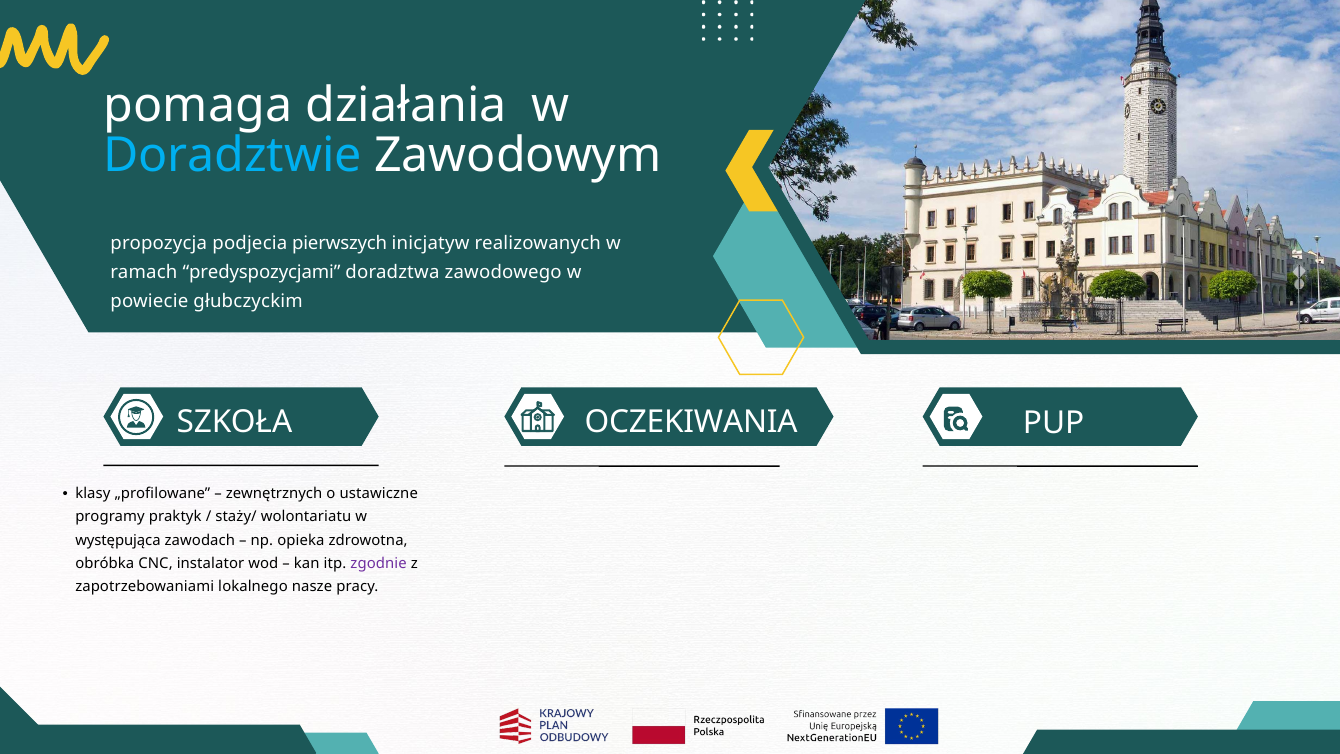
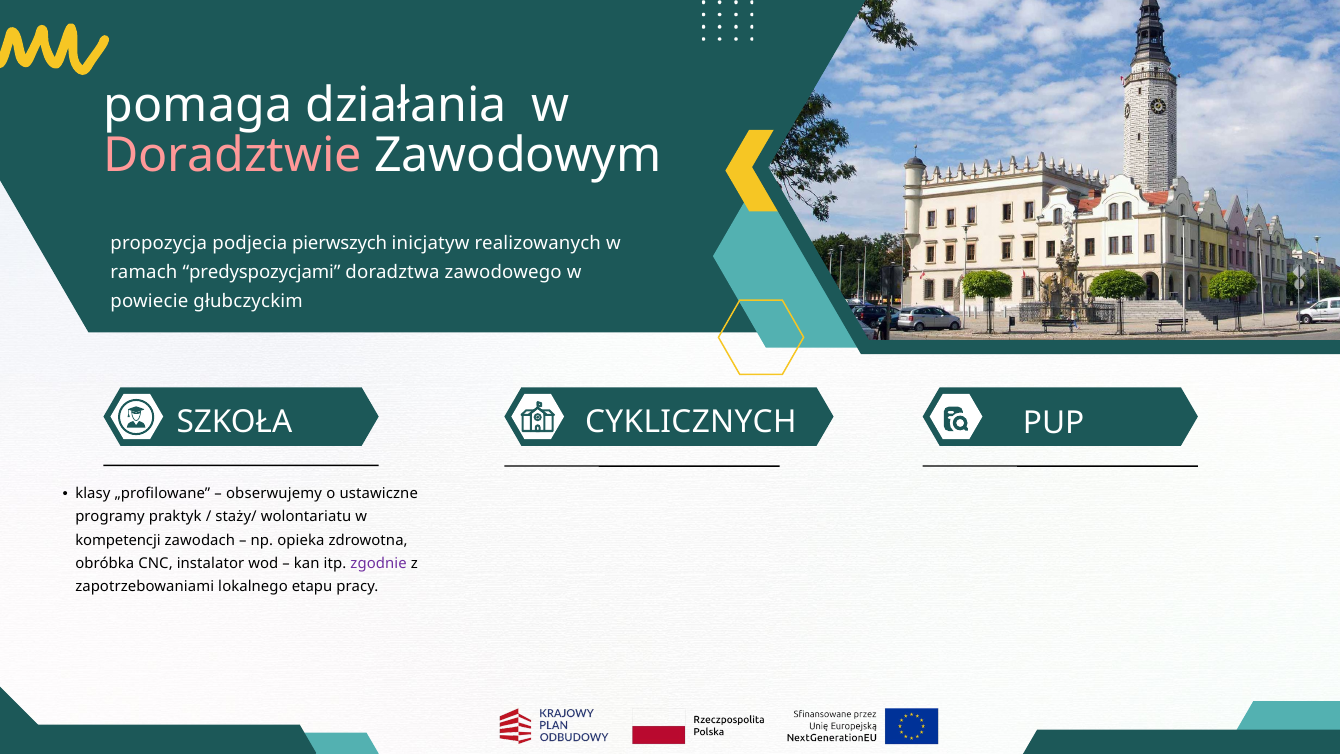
Doradztwie colour: light blue -> pink (233, 156)
OCZEKIWANIA: OCZEKIWANIA -> CYKLICZNYCH (691, 421)
zewnętrznych: zewnętrznych -> obserwujemy (274, 494)
występująca: występująca -> kompetencji (118, 540)
nasze: nasze -> etapu (312, 586)
